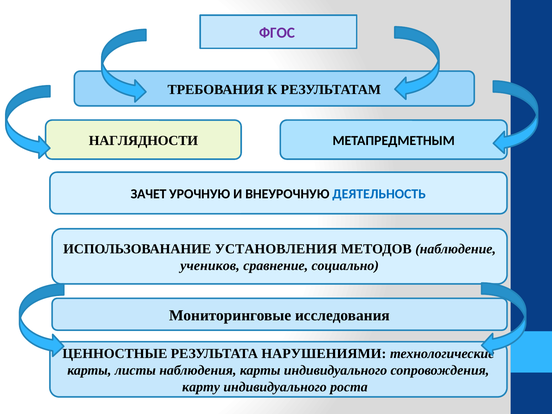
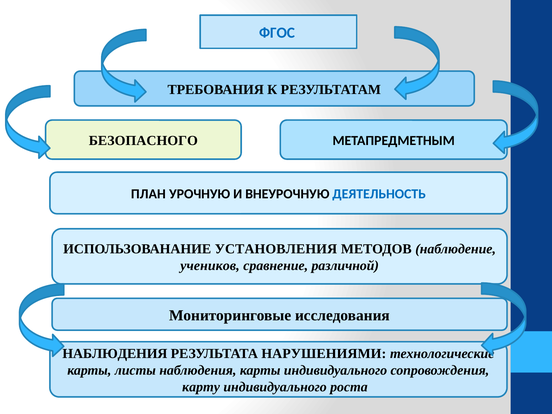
ФГОС colour: purple -> blue (277, 33)
НАГЛЯДНОСТИ: НАГЛЯДНОСТИ -> БЕЗОПАСНОГО (143, 141)
ЗАЧЕТ: ЗАЧЕТ -> ПЛАН (148, 194)
социально: социально -> различной (345, 266)
ЦЕННОСТНЫЕ: ЦЕННОСТНЫЕ -> НАБЛЮДЕНИЯ (115, 354)
